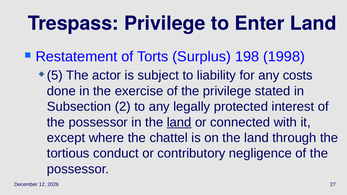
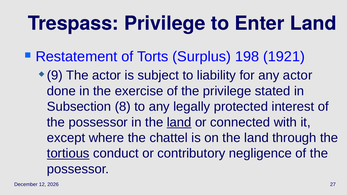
1998: 1998 -> 1921 (284, 57)
5: 5 -> 9 (55, 76)
any costs: costs -> actor (298, 76)
2: 2 -> 8 (123, 107)
tortious underline: none -> present (68, 154)
